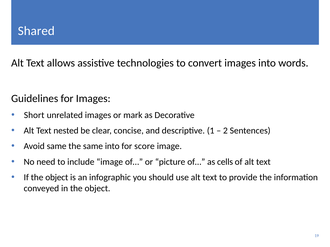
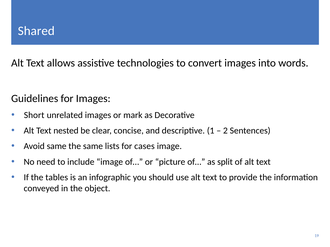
same into: into -> lists (112, 146)
score: score -> cases (144, 146)
cells: cells -> split (225, 162)
If the object: object -> tables (57, 178)
